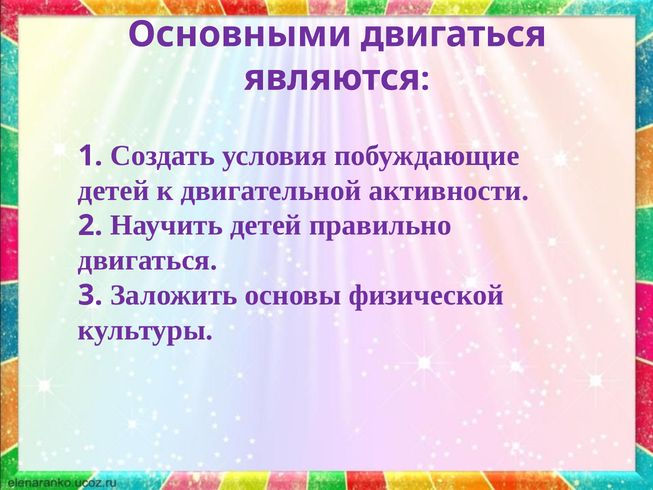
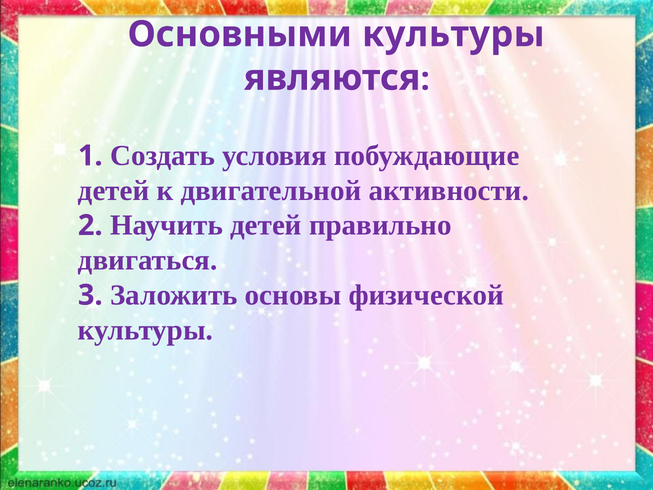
Основными двигаться: двигаться -> культуры (453, 34)
